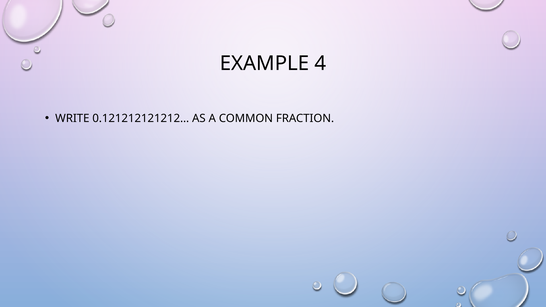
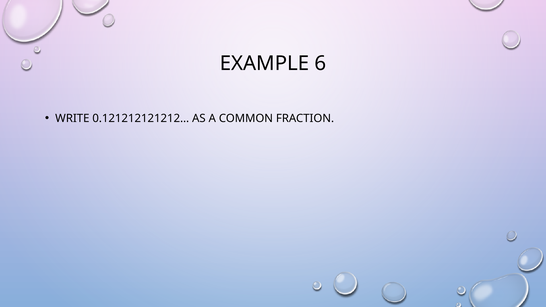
4: 4 -> 6 (320, 63)
